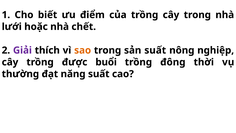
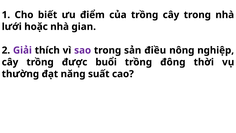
chết: chết -> gian (84, 27)
sao colour: orange -> purple (83, 50)
sản suất: suất -> điều (155, 50)
